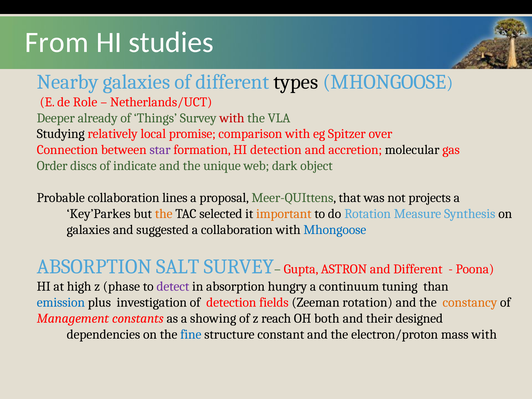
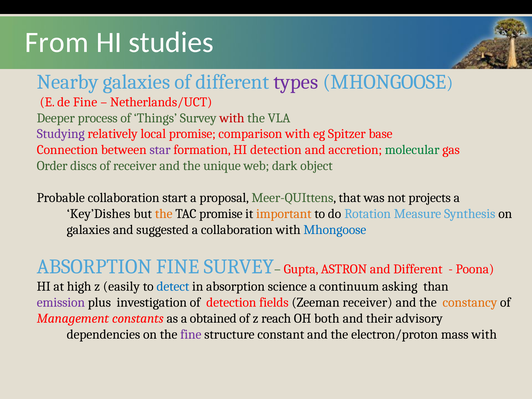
types colour: black -> purple (296, 82)
de Role: Role -> Fine (85, 102)
already: already -> process (98, 118)
Studying colour: black -> purple (61, 134)
over: over -> base (381, 134)
molecular colour: black -> green (412, 150)
of indicate: indicate -> receiver (135, 166)
lines: lines -> start (175, 198)
Key’Parkes: Key’Parkes -> Key’Dishes (99, 214)
TAC selected: selected -> promise (221, 214)
ABSORPTION SALT: SALT -> FINE (178, 267)
phase: phase -> easily (121, 286)
detect colour: purple -> blue (173, 286)
hungry: hungry -> science (287, 286)
tuning: tuning -> asking (400, 286)
emission colour: blue -> purple (61, 302)
Zeeman rotation: rotation -> receiver (368, 302)
showing: showing -> obtained (213, 318)
designed: designed -> advisory (419, 318)
fine colour: blue -> purple (191, 334)
